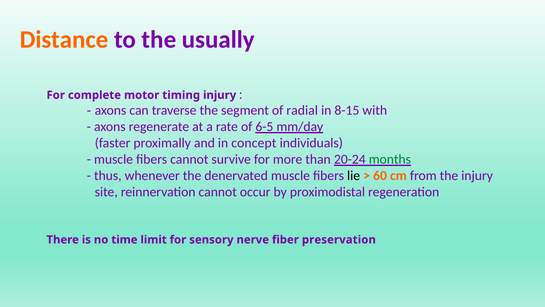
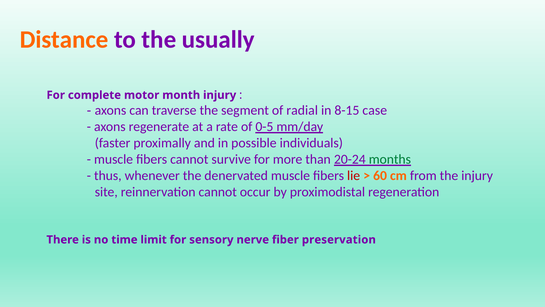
timing: timing -> month (181, 95)
with: with -> case (375, 110)
6-5: 6-5 -> 0-5 (264, 126)
concept: concept -> possible (254, 143)
lie colour: black -> red (354, 176)
